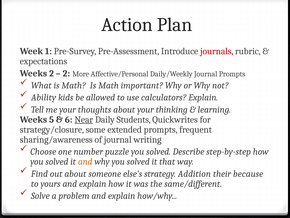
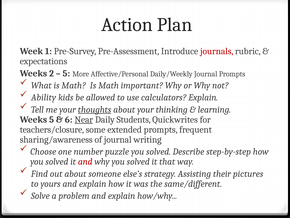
2: 2 -> 5 (66, 73)
thoughts underline: none -> present (95, 109)
strategy/closure: strategy/closure -> teachers/closure (52, 129)
and colour: orange -> red (85, 161)
Addition: Addition -> Assisting (194, 173)
because: because -> pictures (248, 173)
